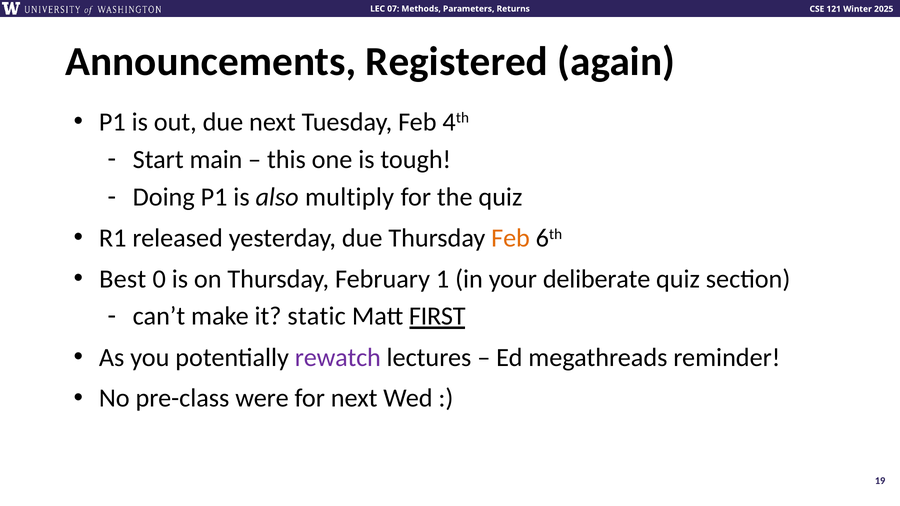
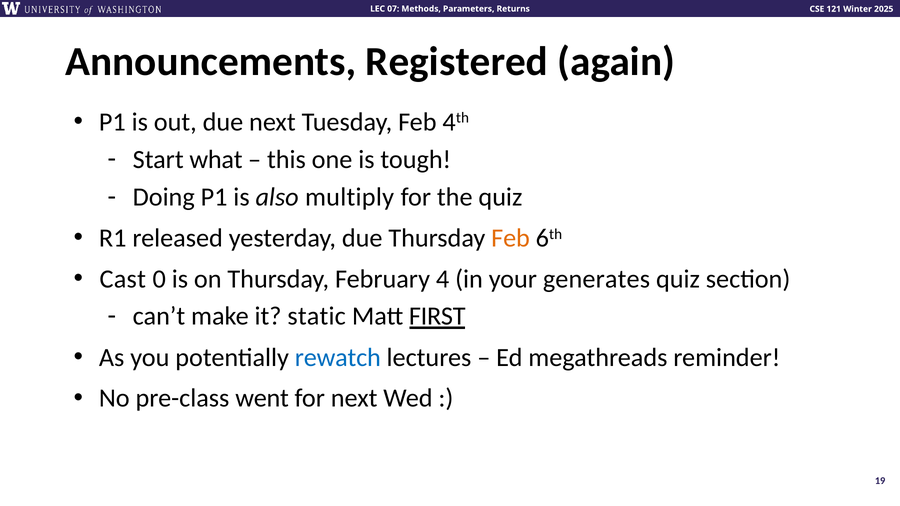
main: main -> what (216, 159)
Best: Best -> Cast (123, 279)
1: 1 -> 4 (443, 279)
deliberate: deliberate -> generates (596, 279)
rewatch colour: purple -> blue (338, 358)
were: were -> went (262, 398)
